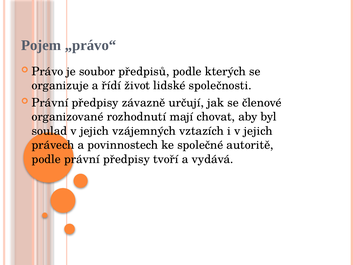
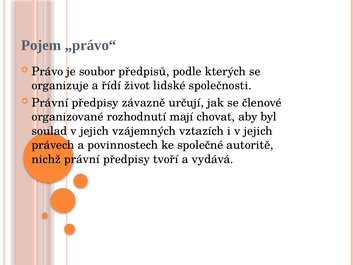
podle: podle -> nichž (46, 159)
